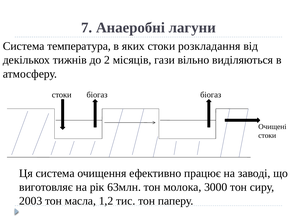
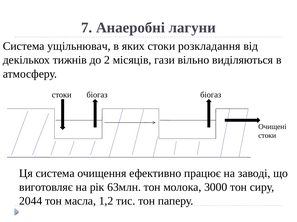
температура: температура -> ущільнювач (79, 46)
2003: 2003 -> 2044 (31, 202)
